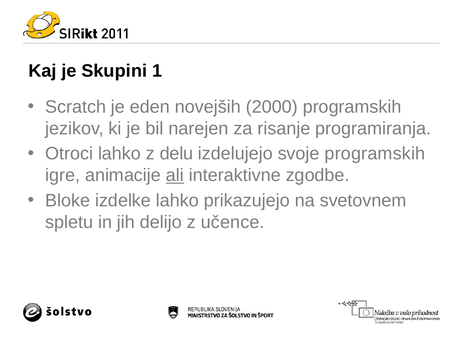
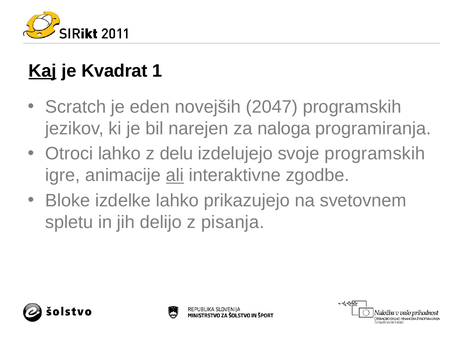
Kaj underline: none -> present (42, 71)
Skupini: Skupini -> Kvadrat (114, 71)
2000: 2000 -> 2047 (272, 107)
risanje: risanje -> naloga (284, 129)
učence: učence -> pisanja (233, 222)
